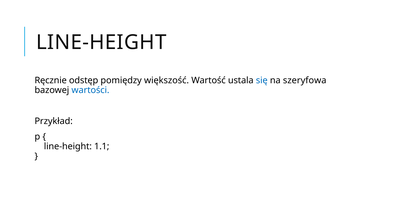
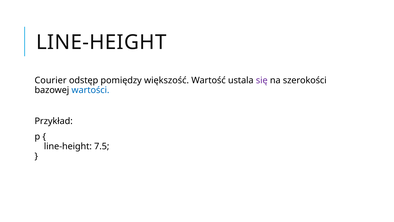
Ręcznie: Ręcznie -> Courier (51, 80)
się colour: blue -> purple (262, 80)
szeryfowa: szeryfowa -> szerokości (305, 80)
1.1: 1.1 -> 7.5 (102, 146)
